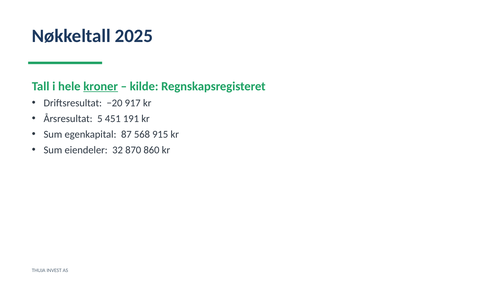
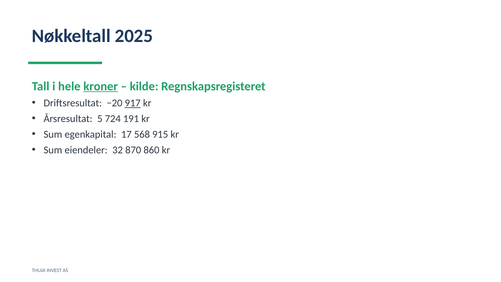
917 underline: none -> present (133, 103)
451: 451 -> 724 (113, 119)
87: 87 -> 17 (126, 134)
